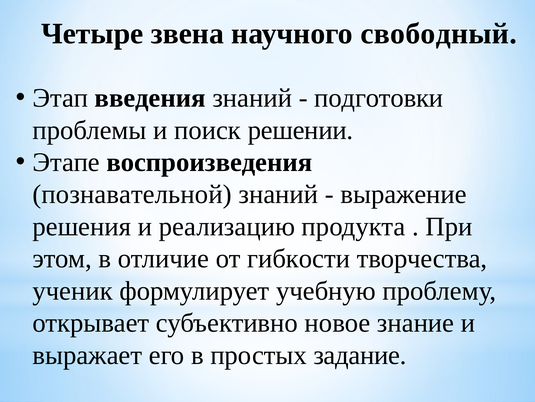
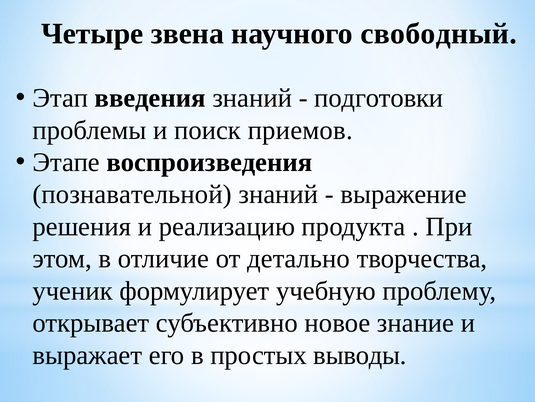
решении: решении -> приемов (300, 130)
гибкости: гибкости -> детально (299, 258)
задание: задание -> выводы (360, 355)
